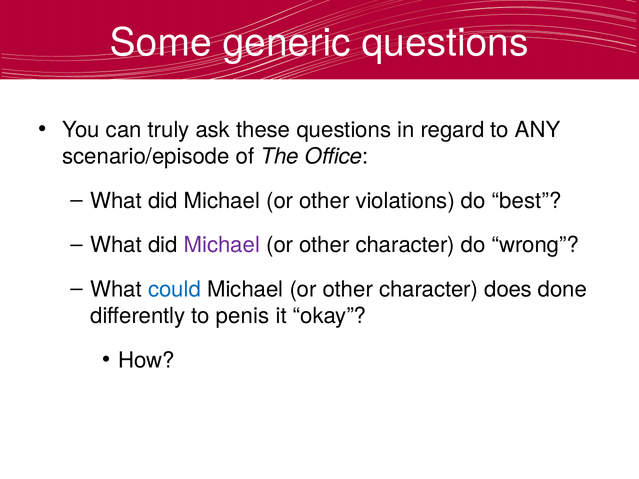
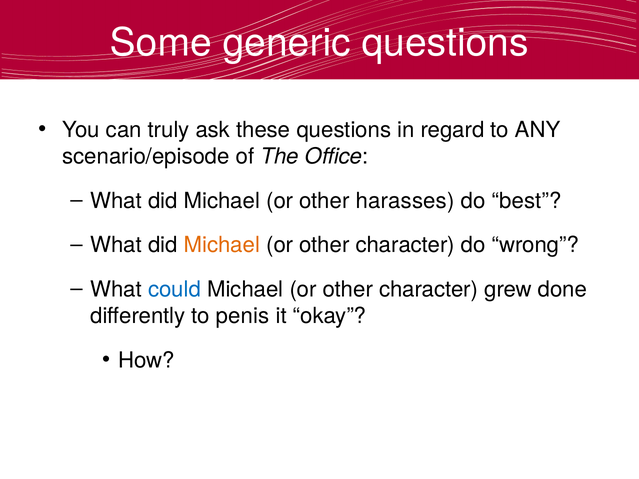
violations: violations -> harasses (405, 201)
Michael colour: purple -> orange (222, 245)
does: does -> grew (508, 290)
